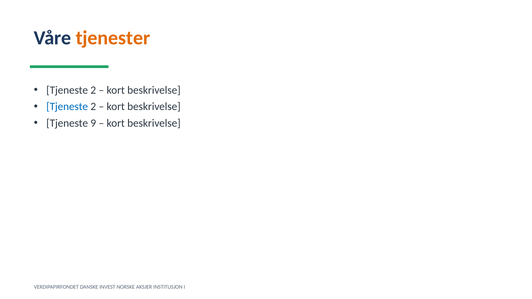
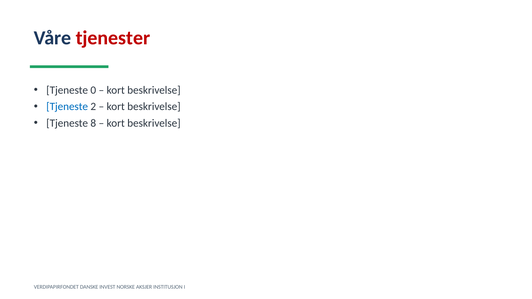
tjenester colour: orange -> red (113, 38)
2: 2 -> 0 (93, 90)
9: 9 -> 8 (93, 123)
